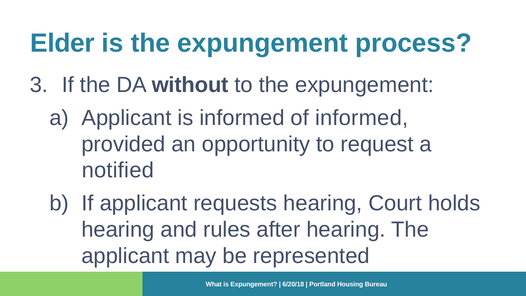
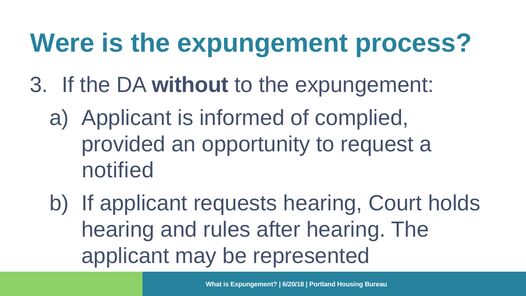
Elder: Elder -> Were (62, 43)
of informed: informed -> complied (362, 118)
